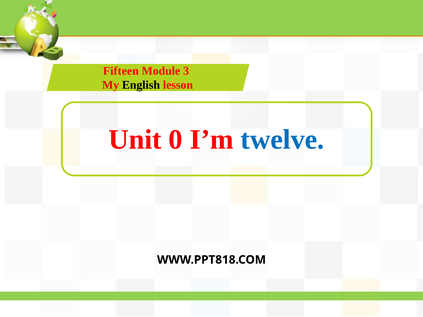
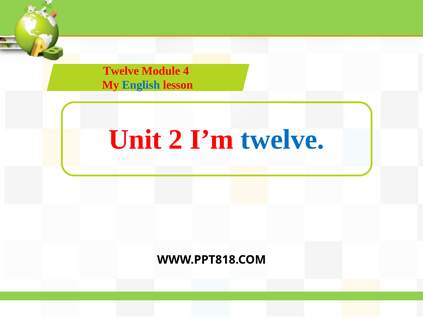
Fifteen: Fifteen -> Twelve (121, 71)
3: 3 -> 4 (186, 71)
English colour: black -> blue (141, 85)
0: 0 -> 2 (176, 140)
